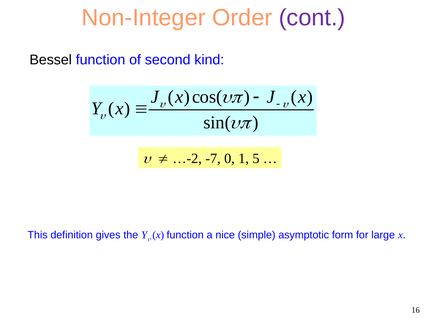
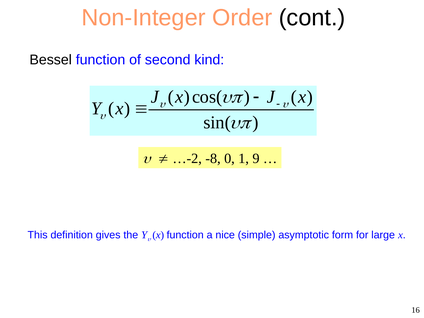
cont colour: purple -> black (312, 18)
-7: -7 -> -8 (213, 159)
5: 5 -> 9 (256, 159)
